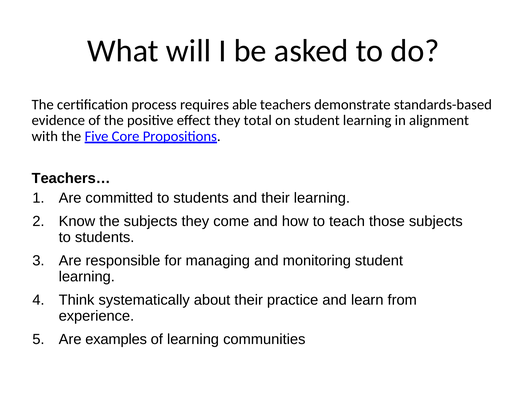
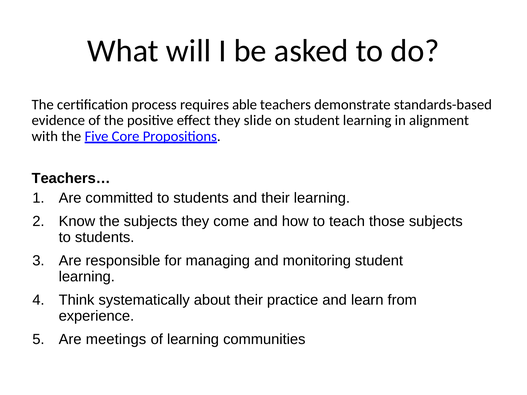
total: total -> slide (258, 120)
examples: examples -> meetings (116, 340)
